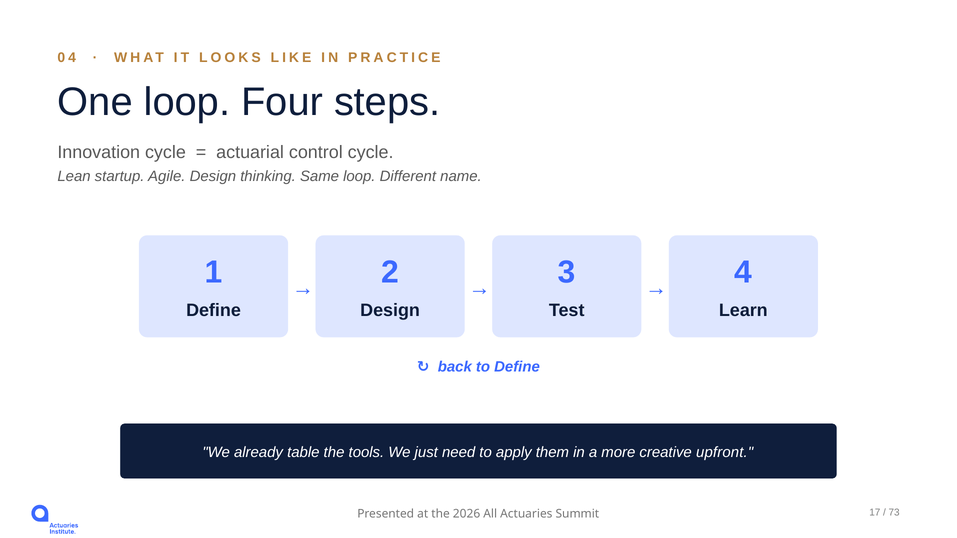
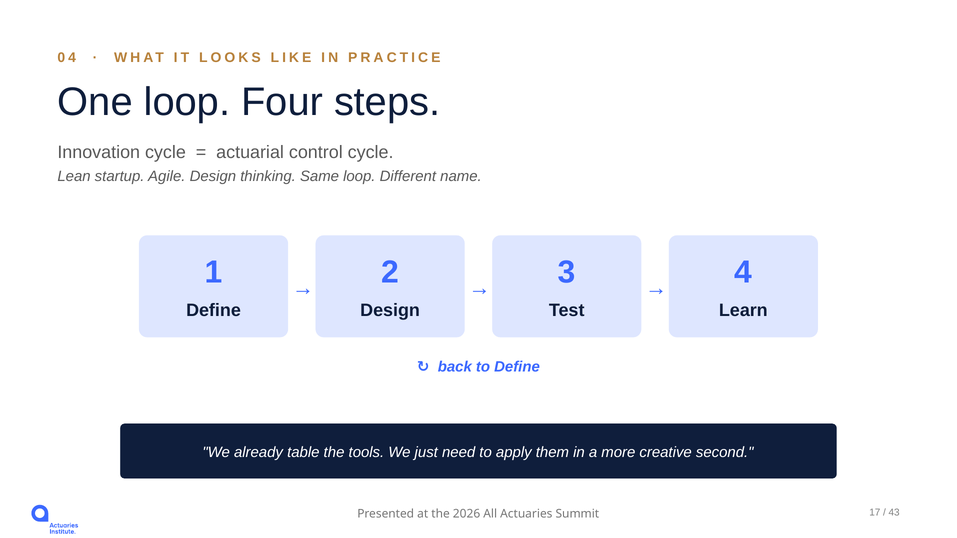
upfront: upfront -> second (725, 452)
73: 73 -> 43 (894, 513)
